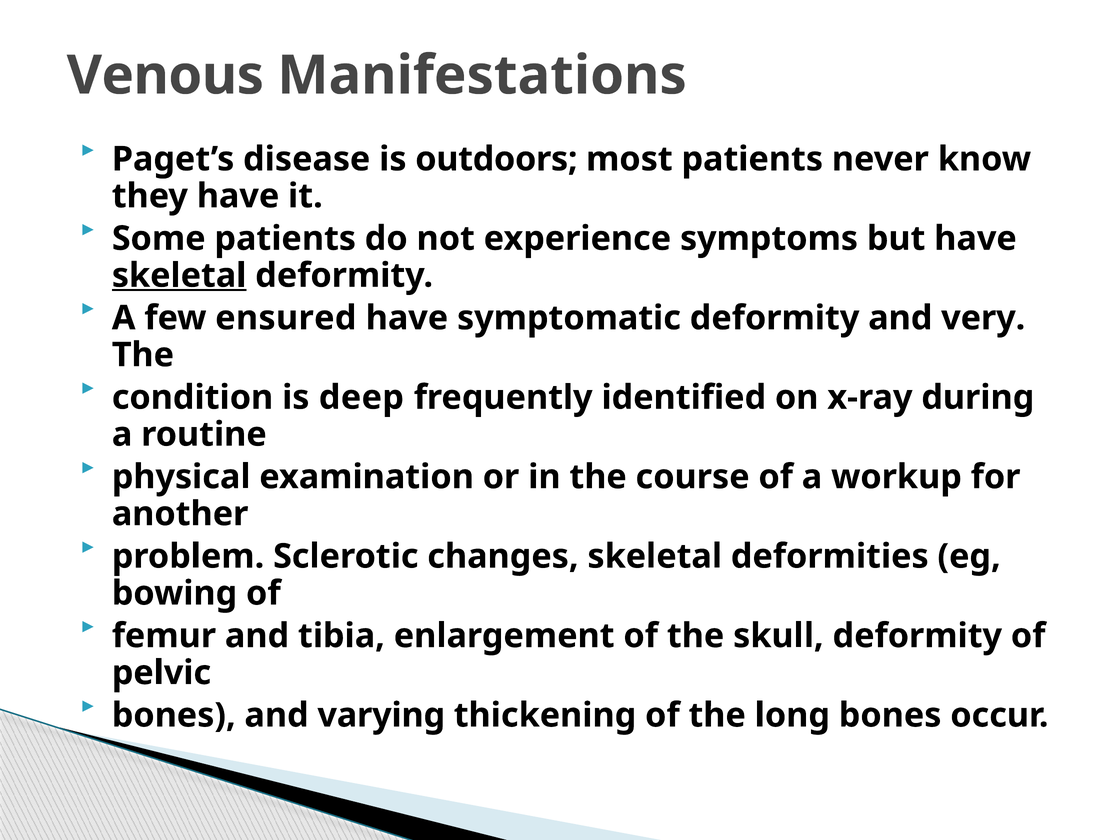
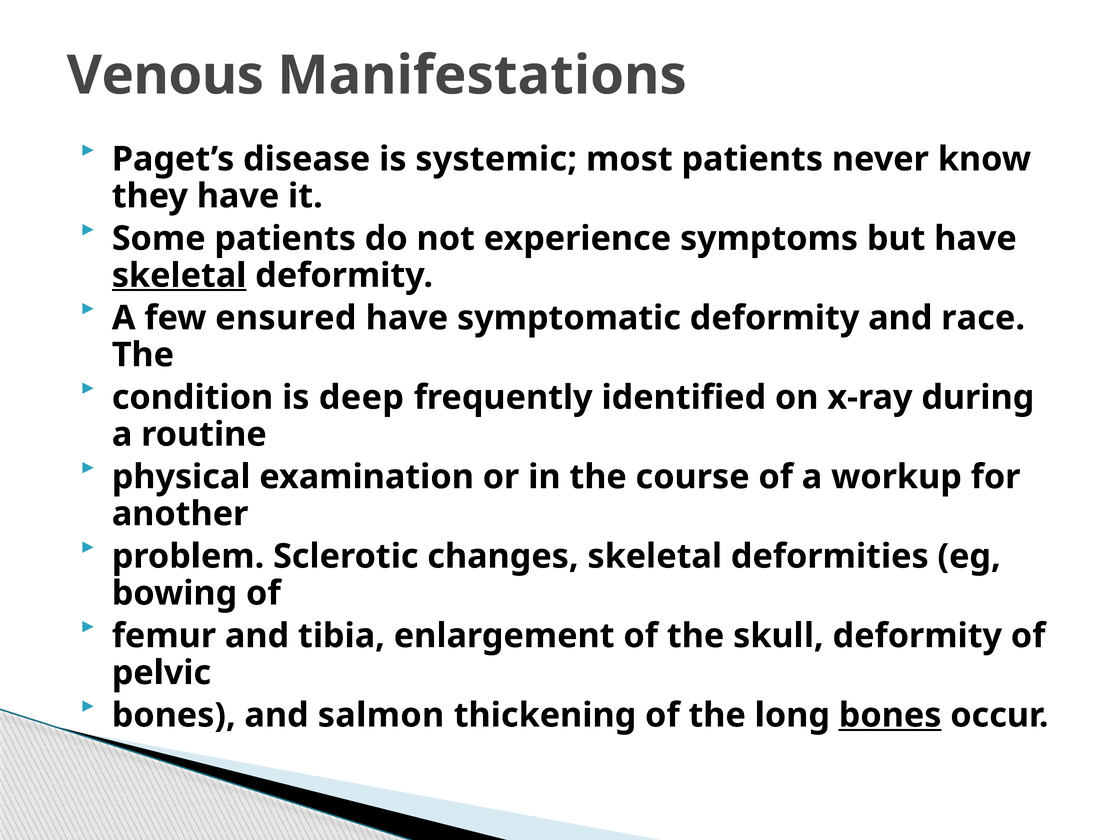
outdoors: outdoors -> systemic (496, 159)
very: very -> race (983, 318)
varying: varying -> salmon (381, 715)
bones underline: none -> present (890, 715)
